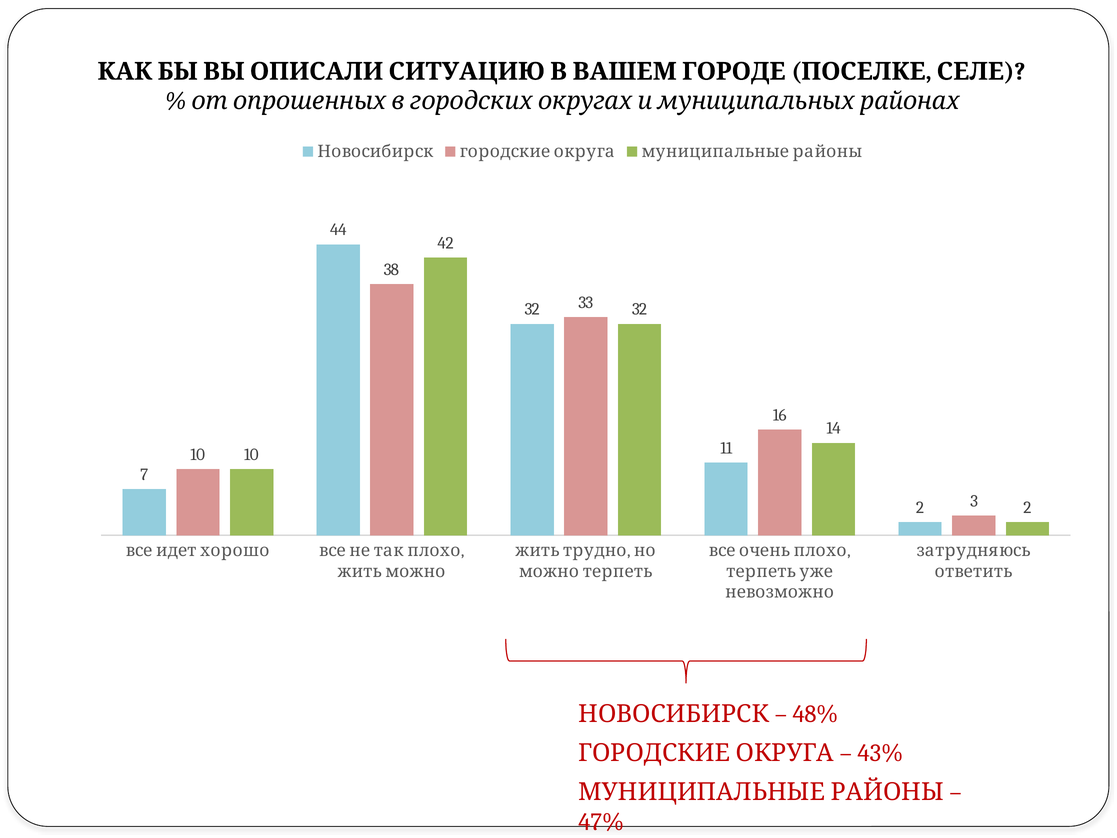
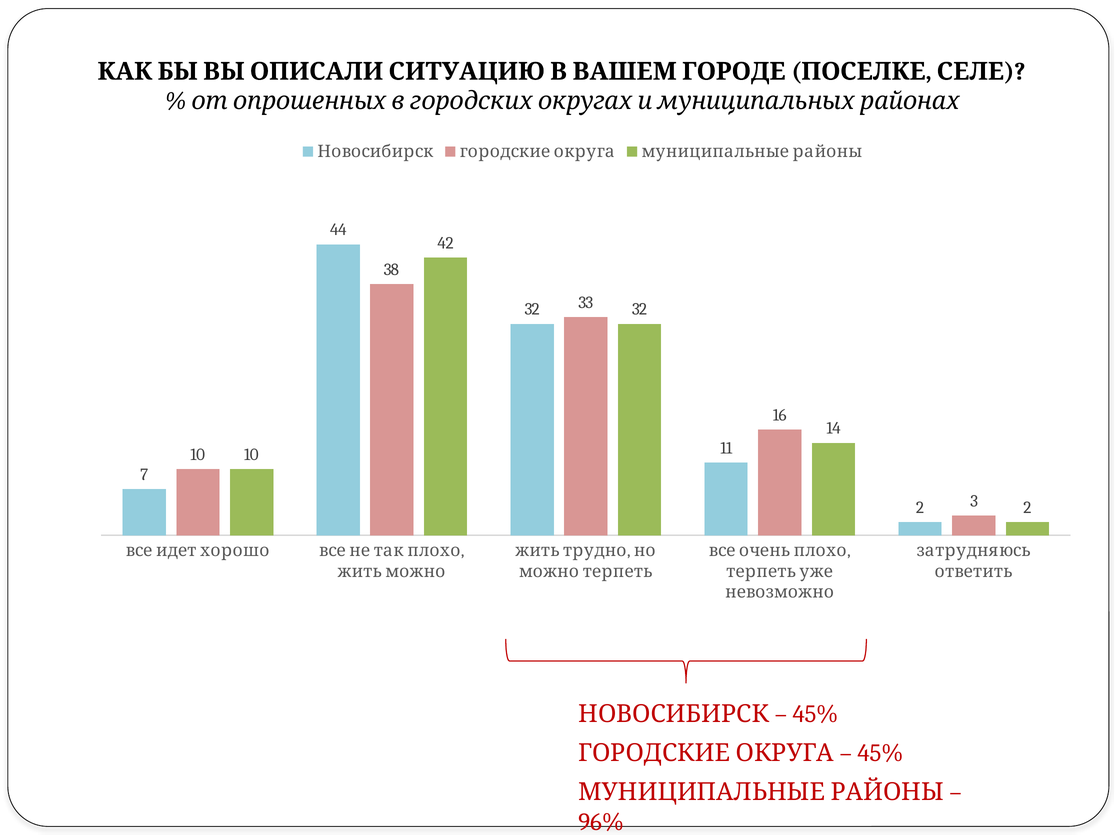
48%: 48% -> 45% (815, 714)
43%: 43% -> 45% (880, 753)
47%: 47% -> 96% (601, 822)
